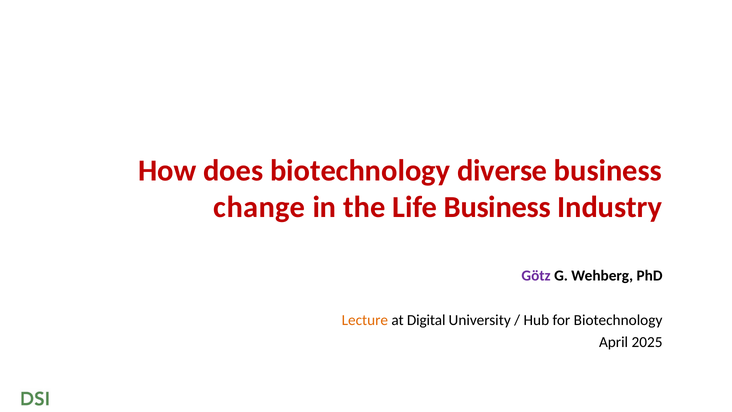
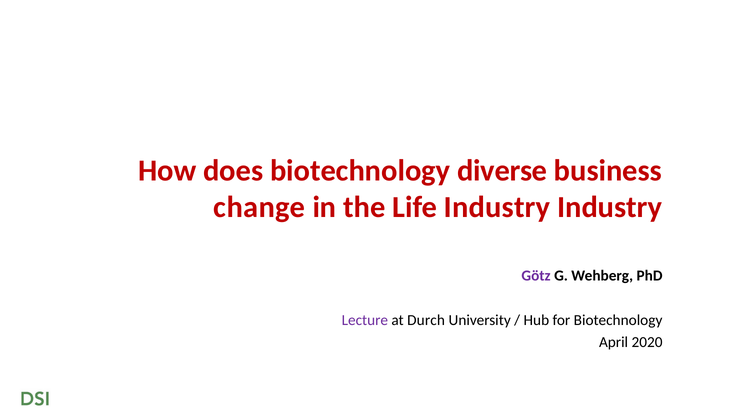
Life Business: Business -> Industry (497, 207)
Lecture colour: orange -> purple (365, 320)
Digital: Digital -> Durch (426, 320)
2025: 2025 -> 2020 (647, 342)
